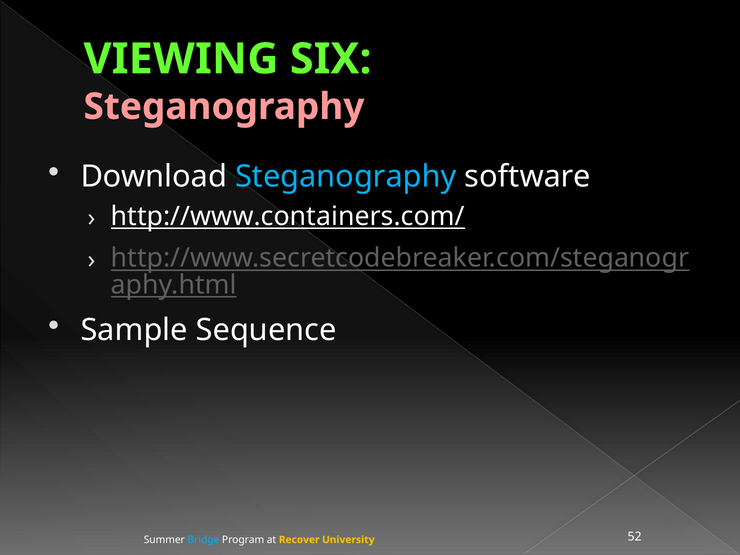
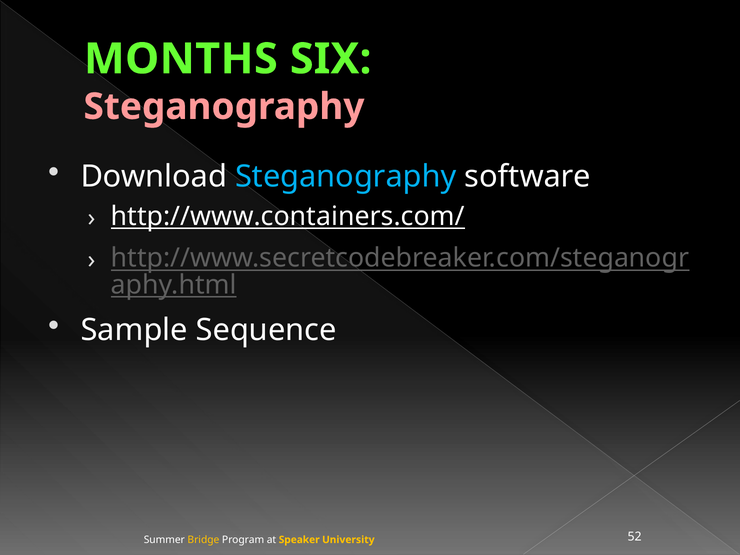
VIEWING: VIEWING -> MONTHS (181, 59)
Bridge colour: light blue -> yellow (203, 540)
Recover: Recover -> Speaker (299, 540)
